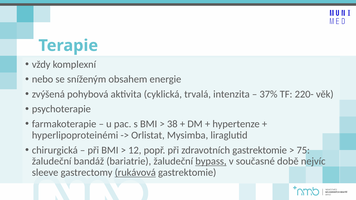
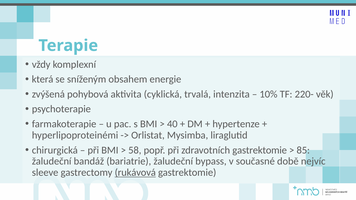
nebo: nebo -> která (43, 79)
37%: 37% -> 10% (268, 94)
38: 38 -> 40 (172, 124)
12: 12 -> 58 (135, 150)
75: 75 -> 85 (303, 150)
bypass underline: present -> none (211, 161)
